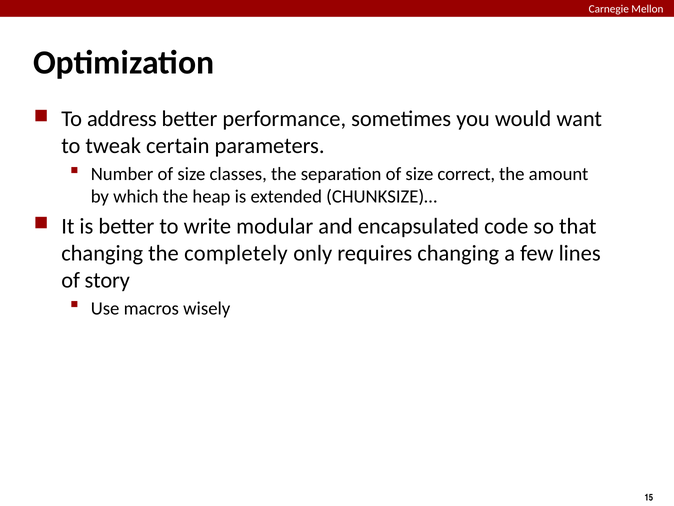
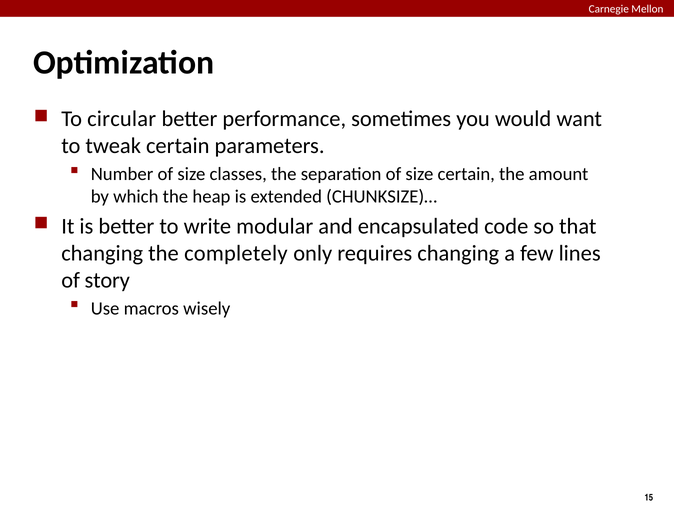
address: address -> circular (122, 119)
size correct: correct -> certain (466, 174)
